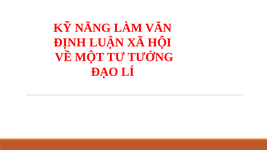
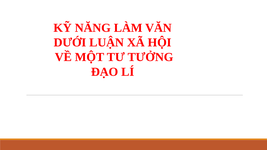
ĐỊNH: ĐỊNH -> DƯỚI (70, 43)
